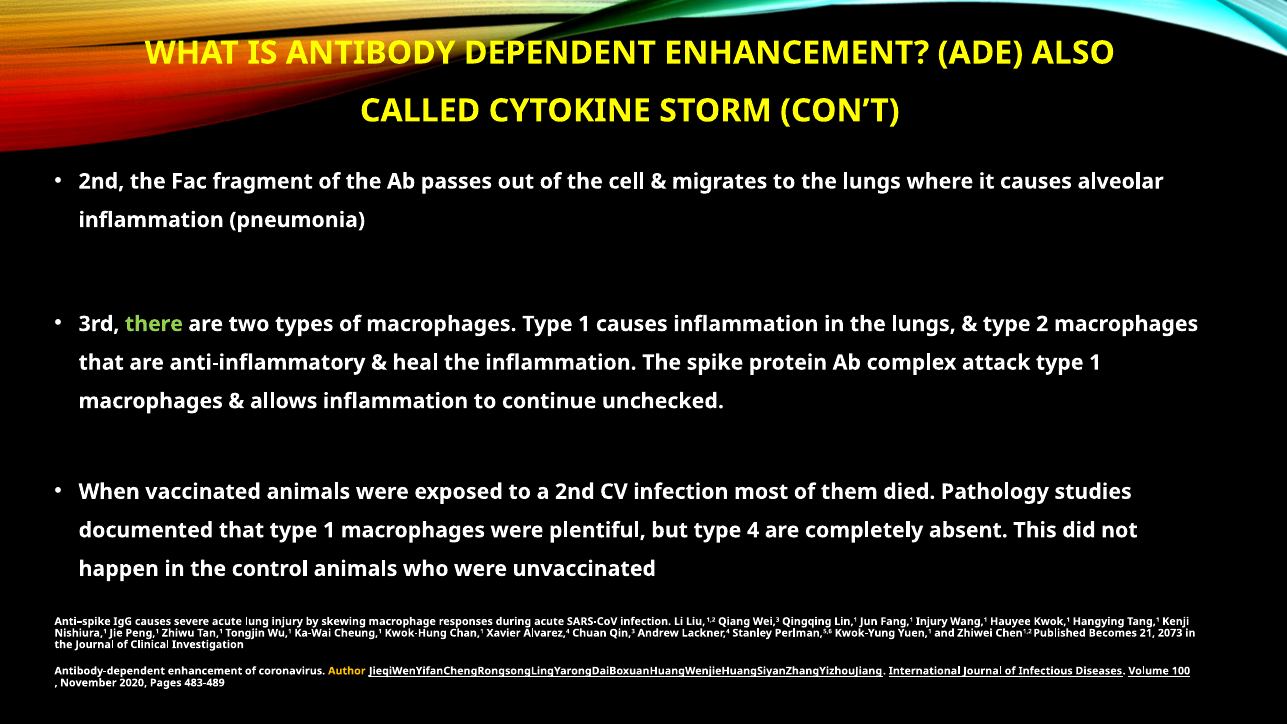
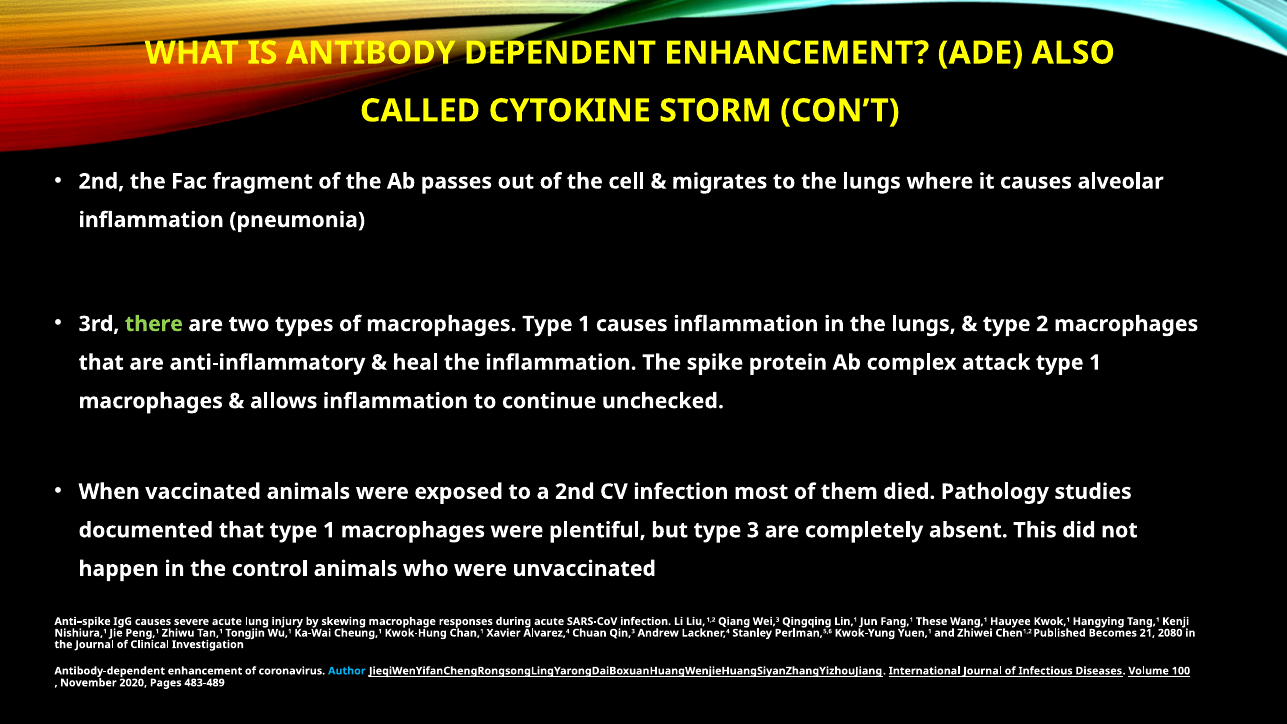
4: 4 -> 3 (753, 530)
Fang,1 Injury: Injury -> These (932, 621)
2073: 2073 -> 2080 (1170, 633)
Author colour: yellow -> light blue (347, 671)
